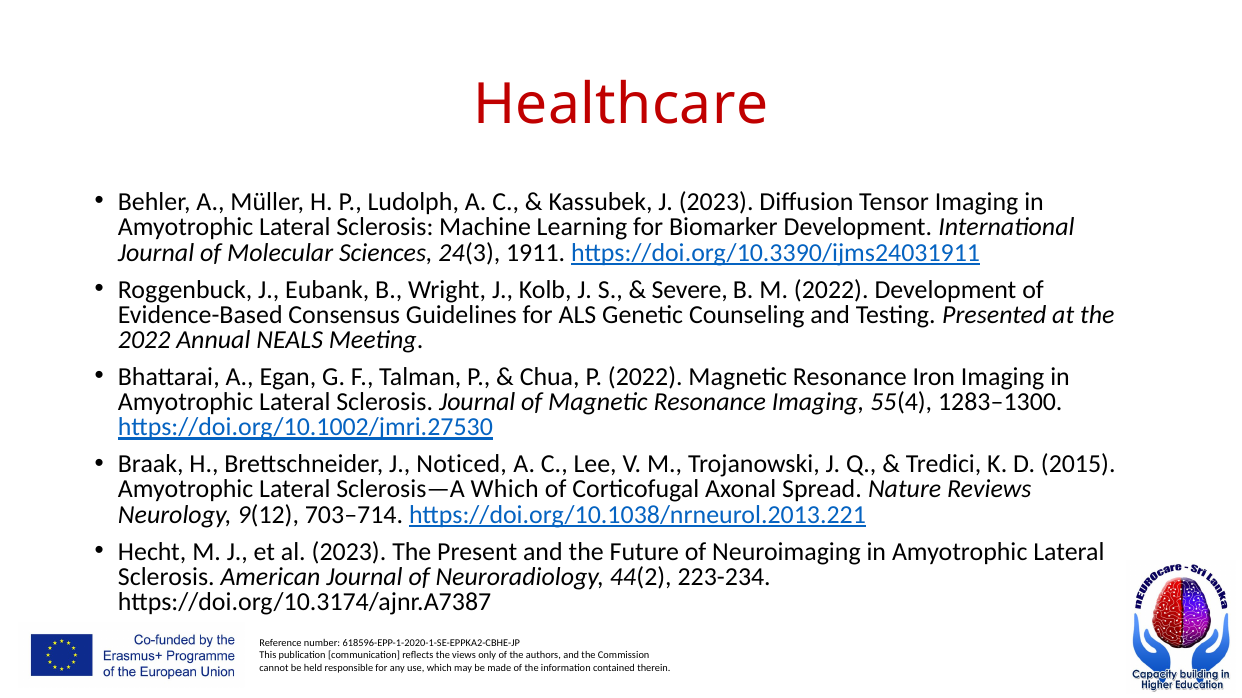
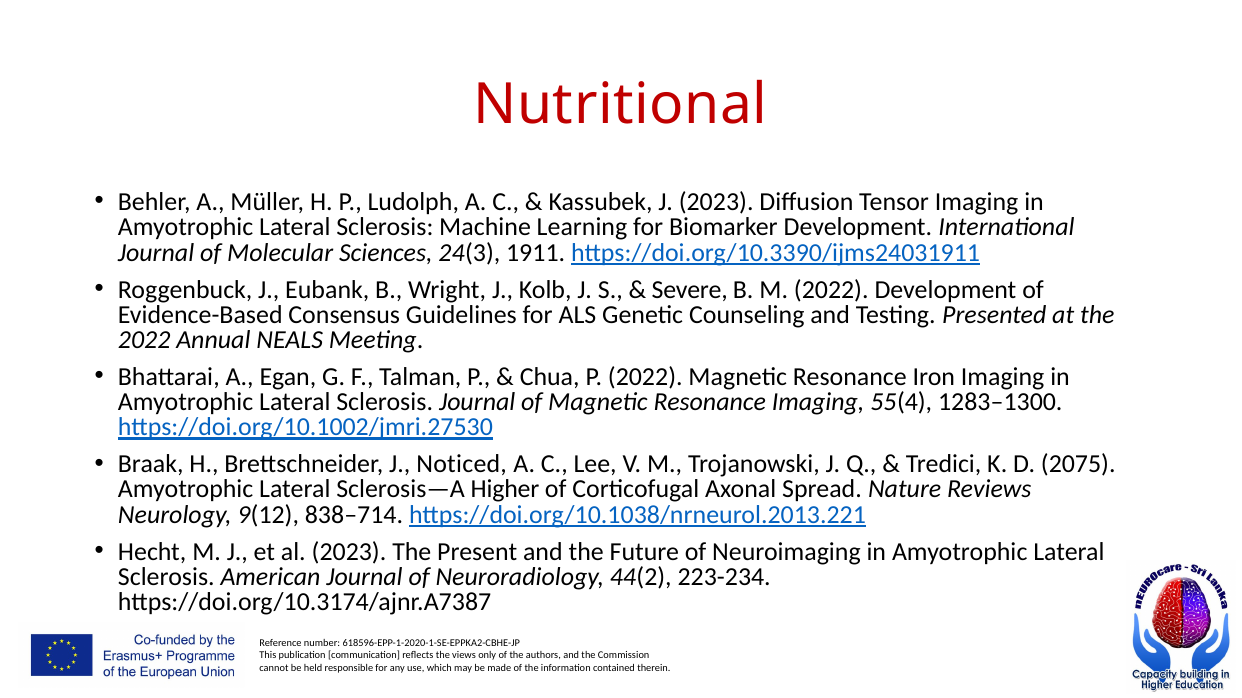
Healthcare: Healthcare -> Nutritional (621, 104)
2015: 2015 -> 2075 (1078, 465)
Sclerosis—A Which: Which -> Higher (505, 490)
703–714: 703–714 -> 838–714 (354, 515)
